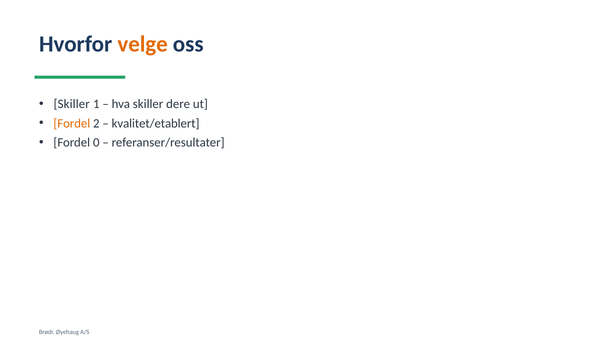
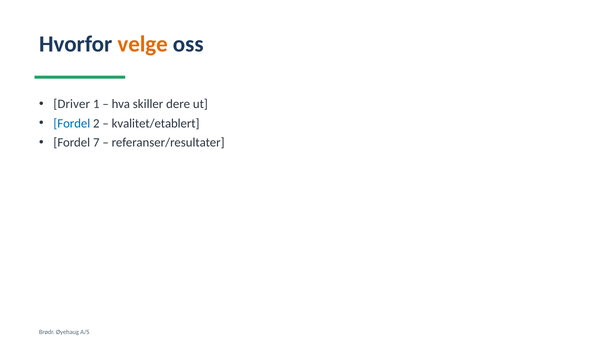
Skiller: Skiller -> Driver (72, 104)
Fordel colour: orange -> blue (72, 123)
0: 0 -> 7 (96, 142)
